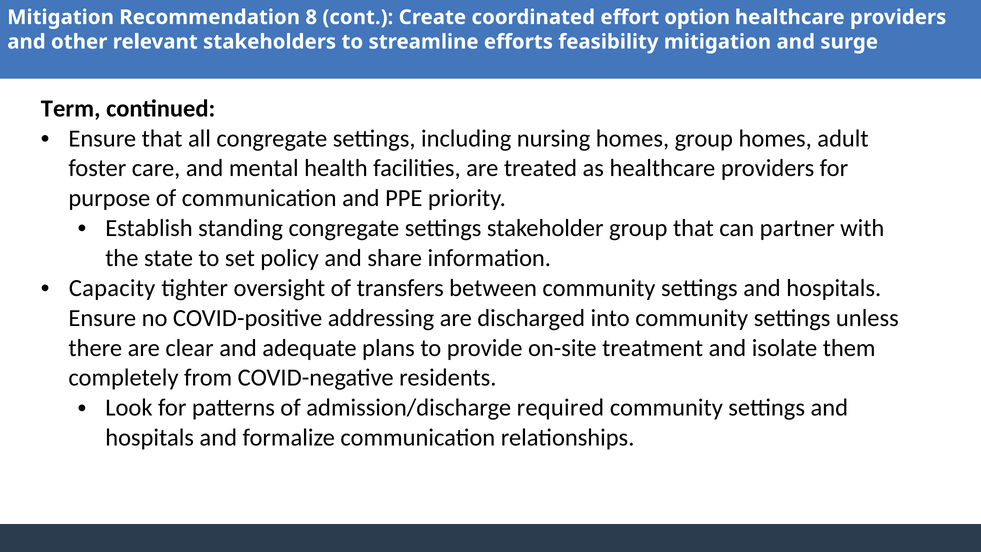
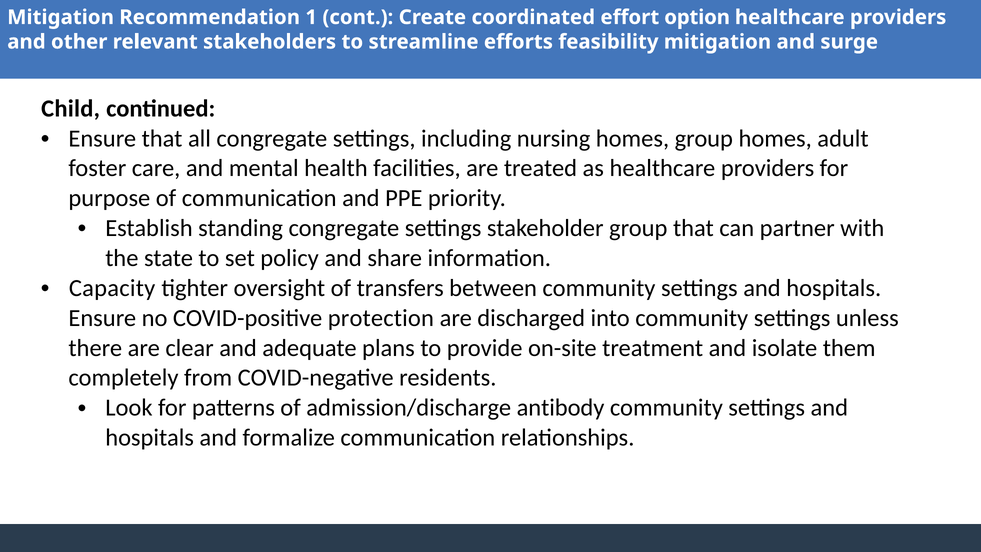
8: 8 -> 1 (311, 17)
Term: Term -> Child (71, 108)
addressing: addressing -> protection (381, 318)
required: required -> antibody (561, 408)
